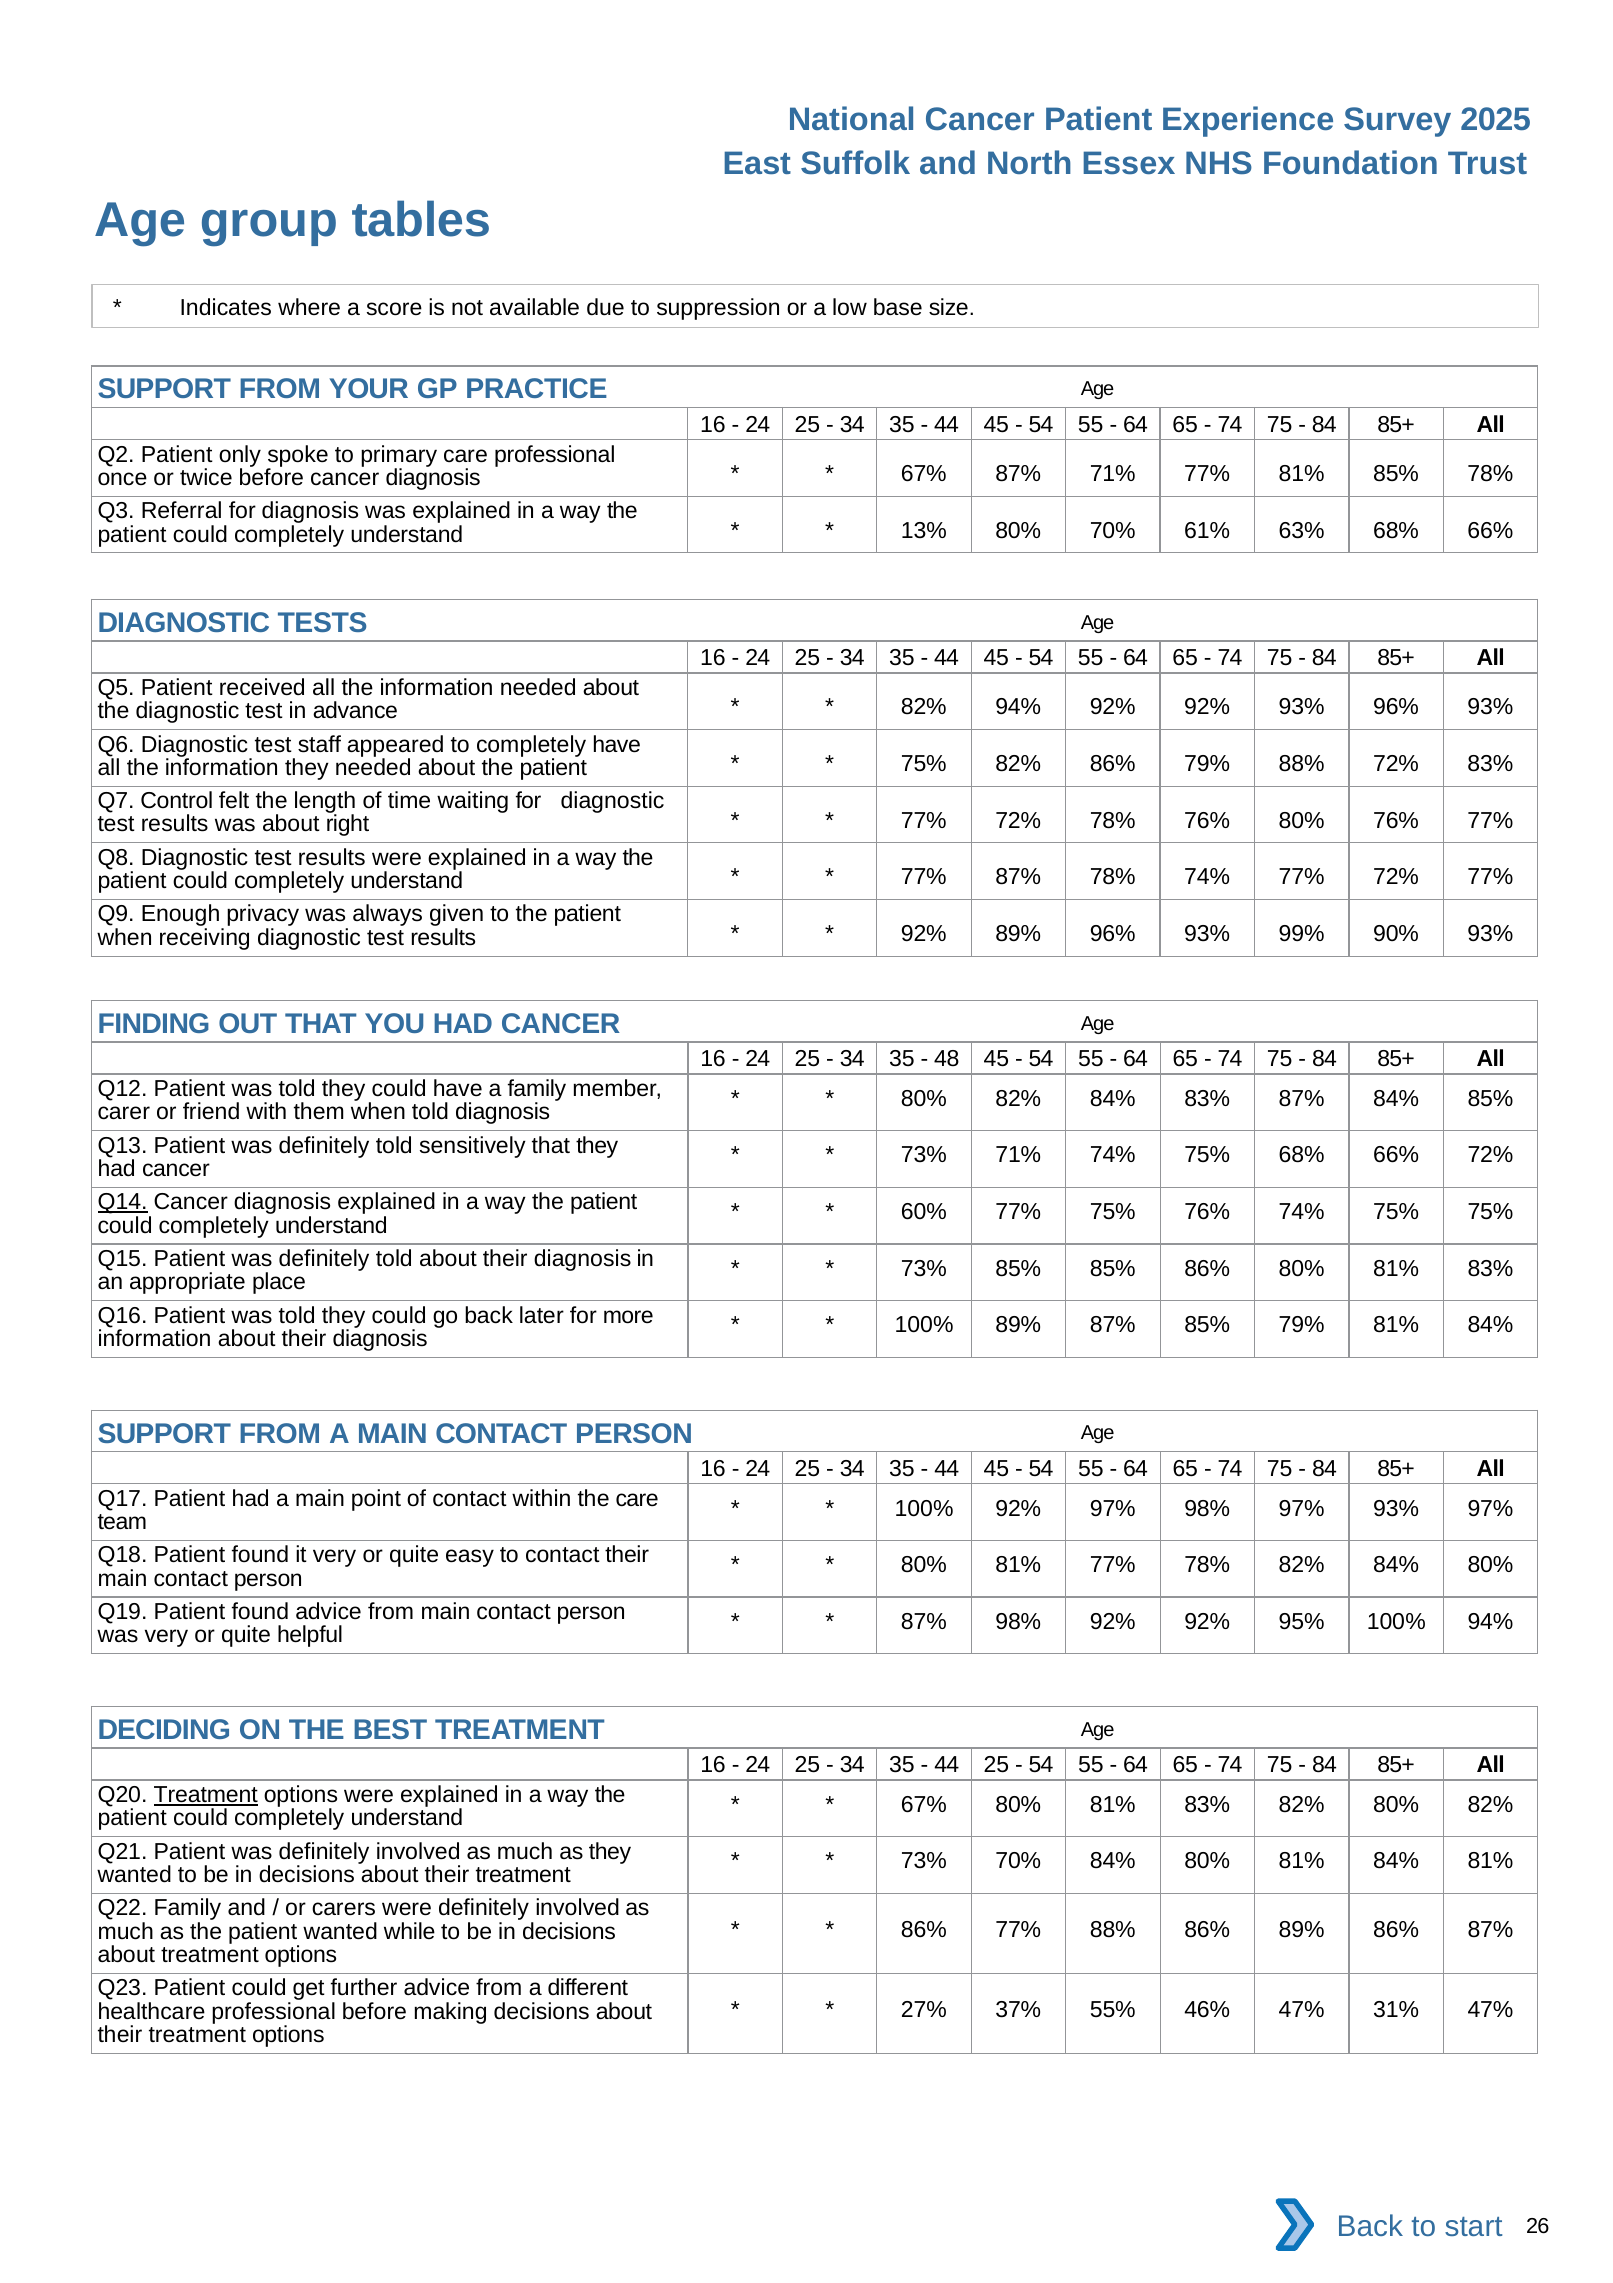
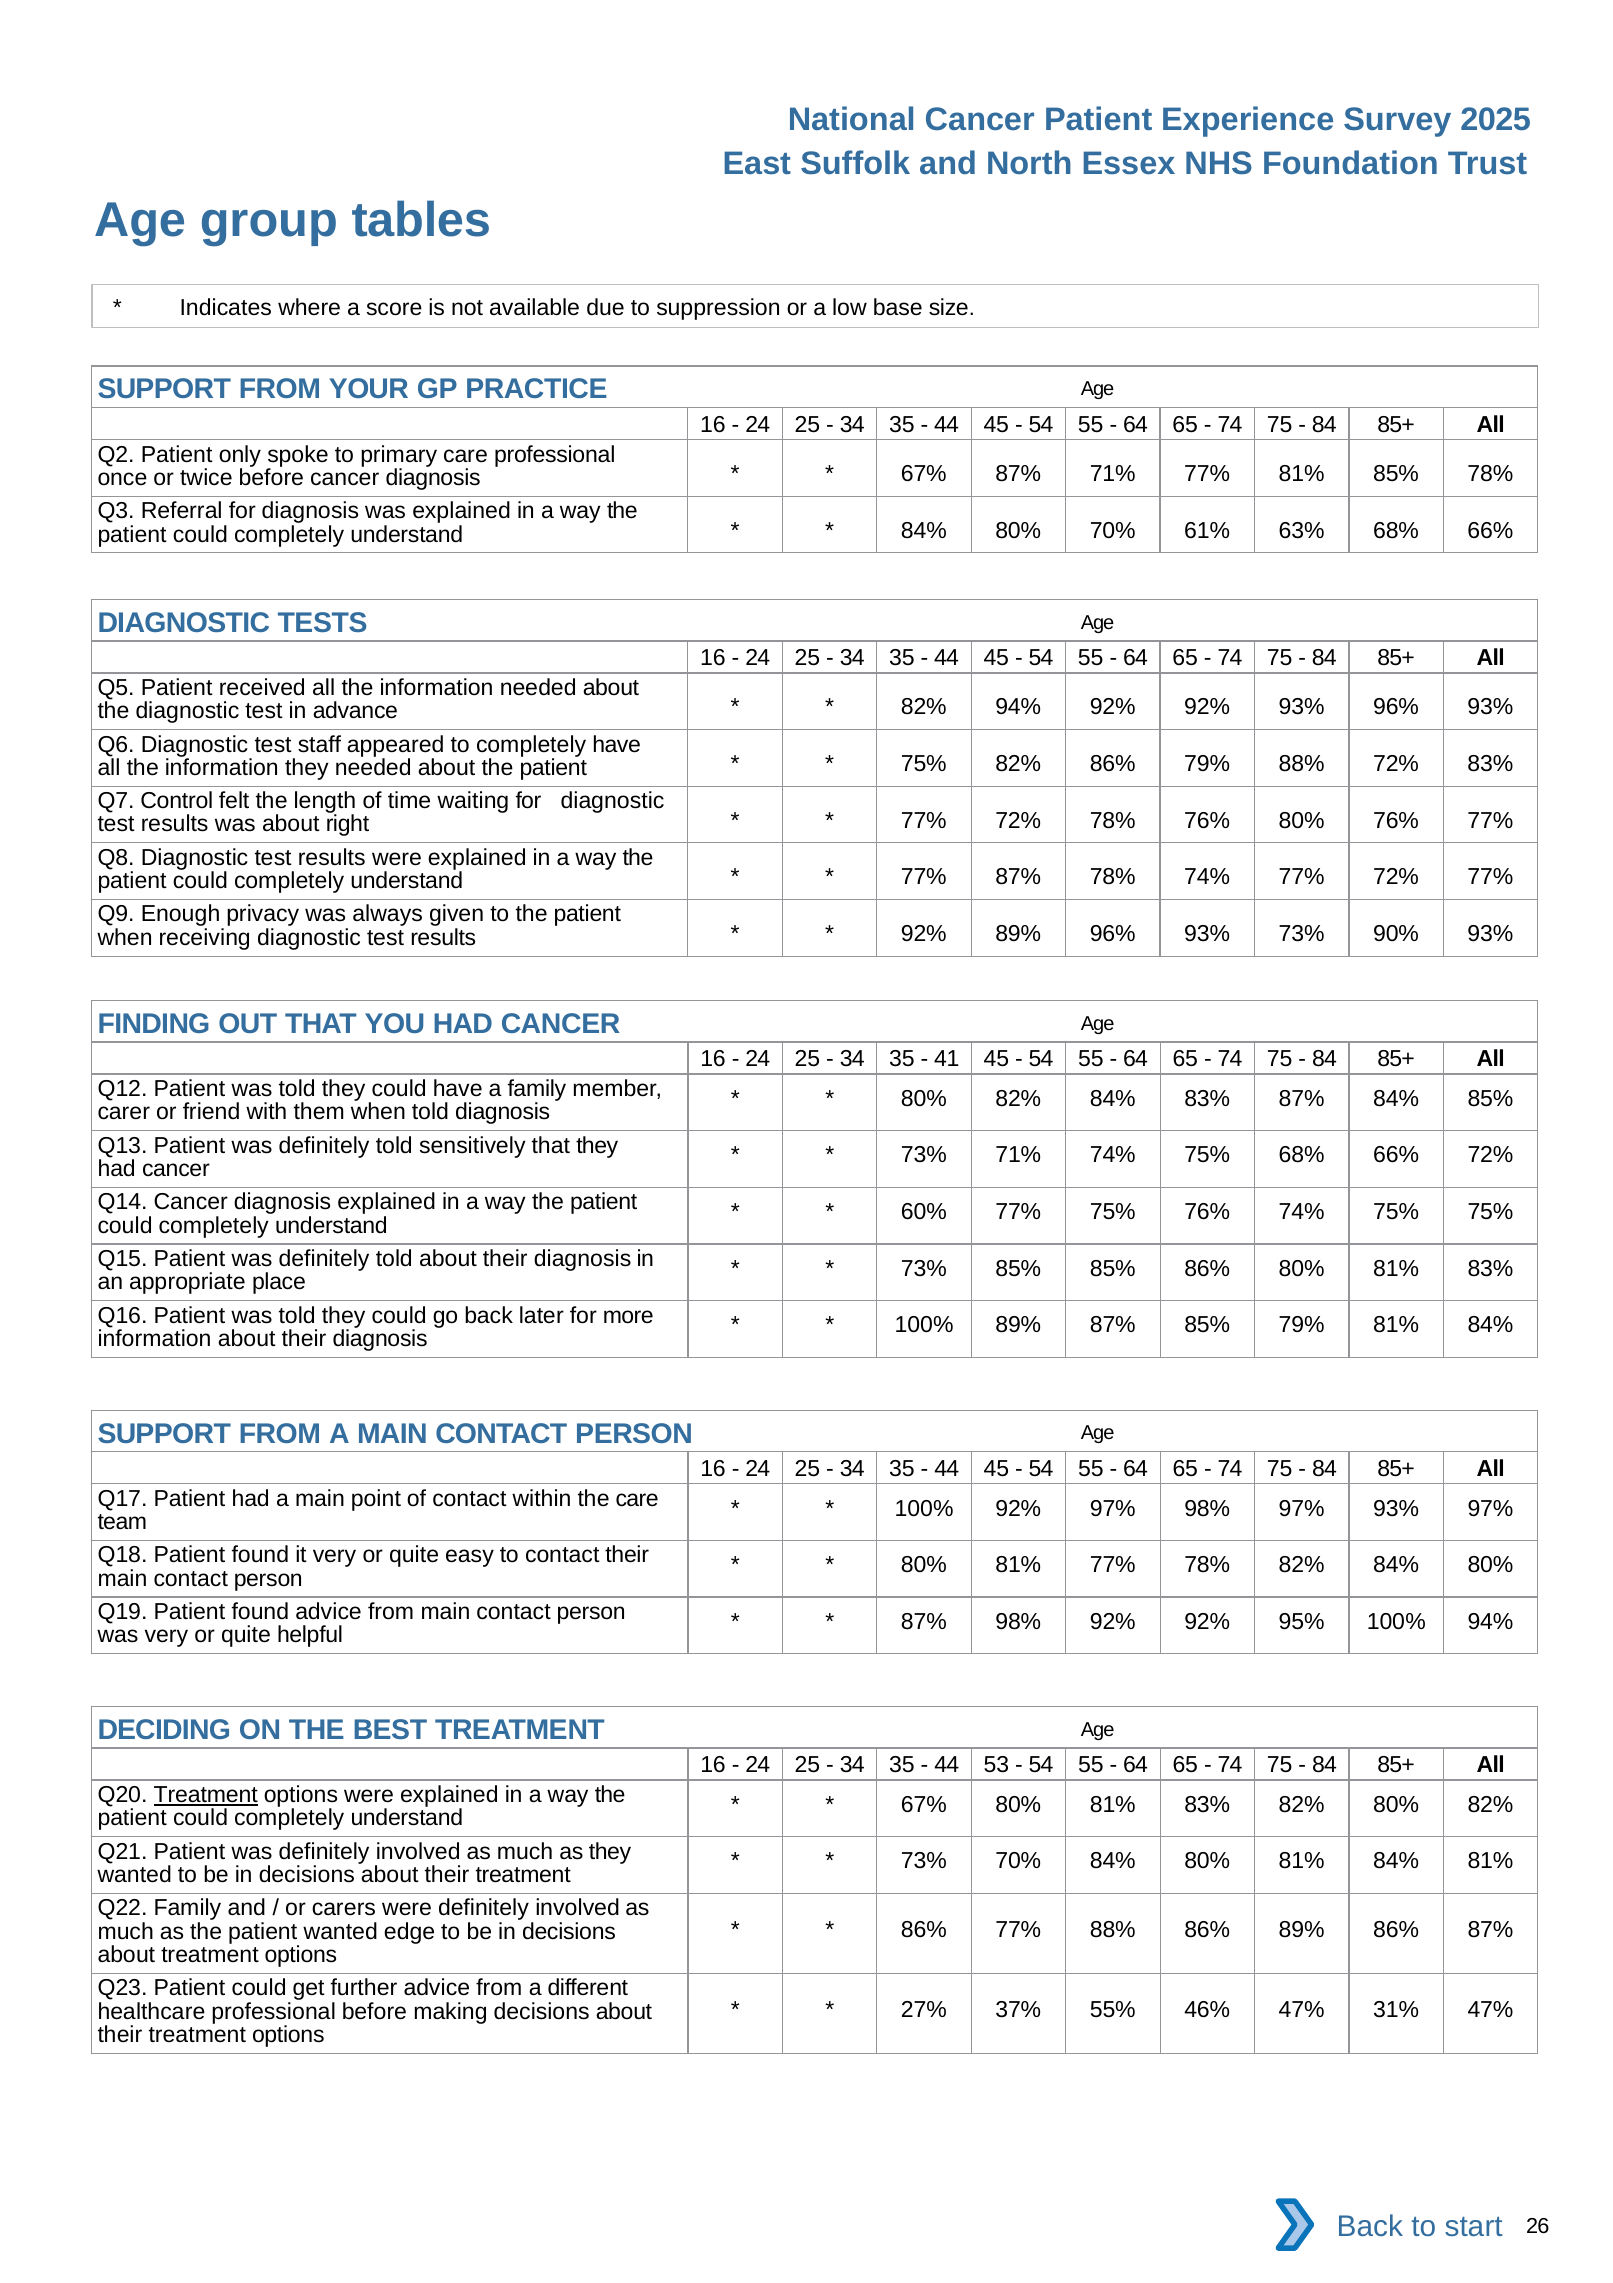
13%: 13% -> 84% (924, 530)
93% 99%: 99% -> 73% (1302, 934)
48: 48 -> 41 (947, 1059)
Q14 underline: present -> none (123, 1202)
44 25: 25 -> 53 (996, 1765)
while: while -> edge (410, 1931)
